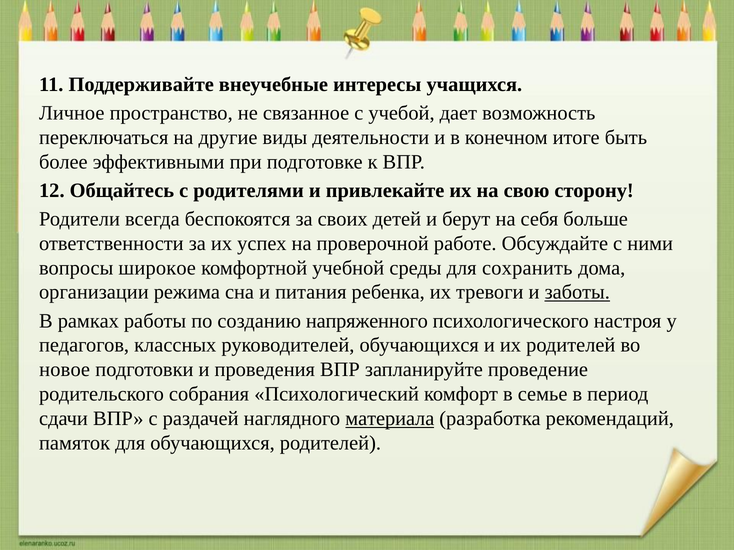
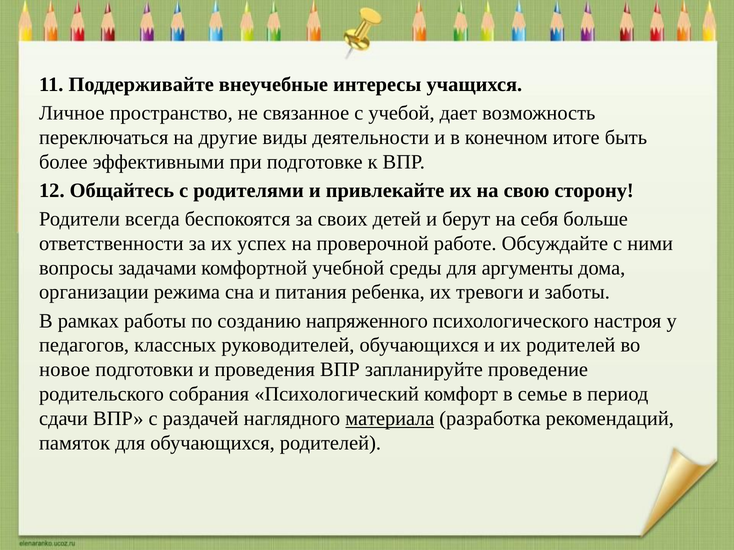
широкое: широкое -> задачами (157, 268)
сохранить: сохранить -> аргументы (527, 268)
заботы underline: present -> none (577, 293)
